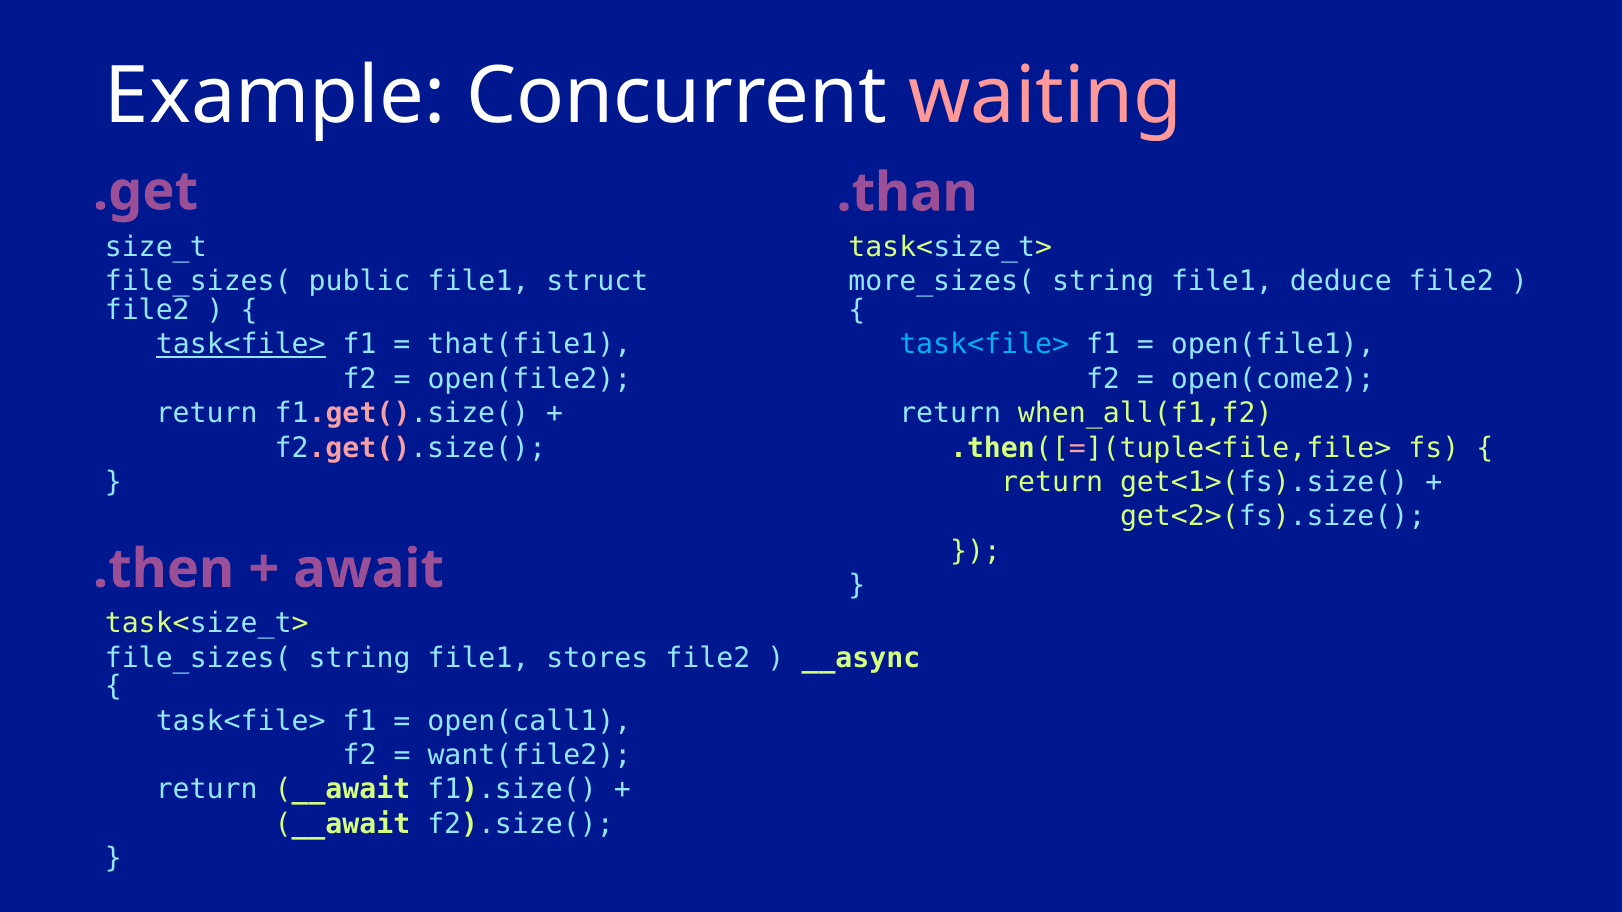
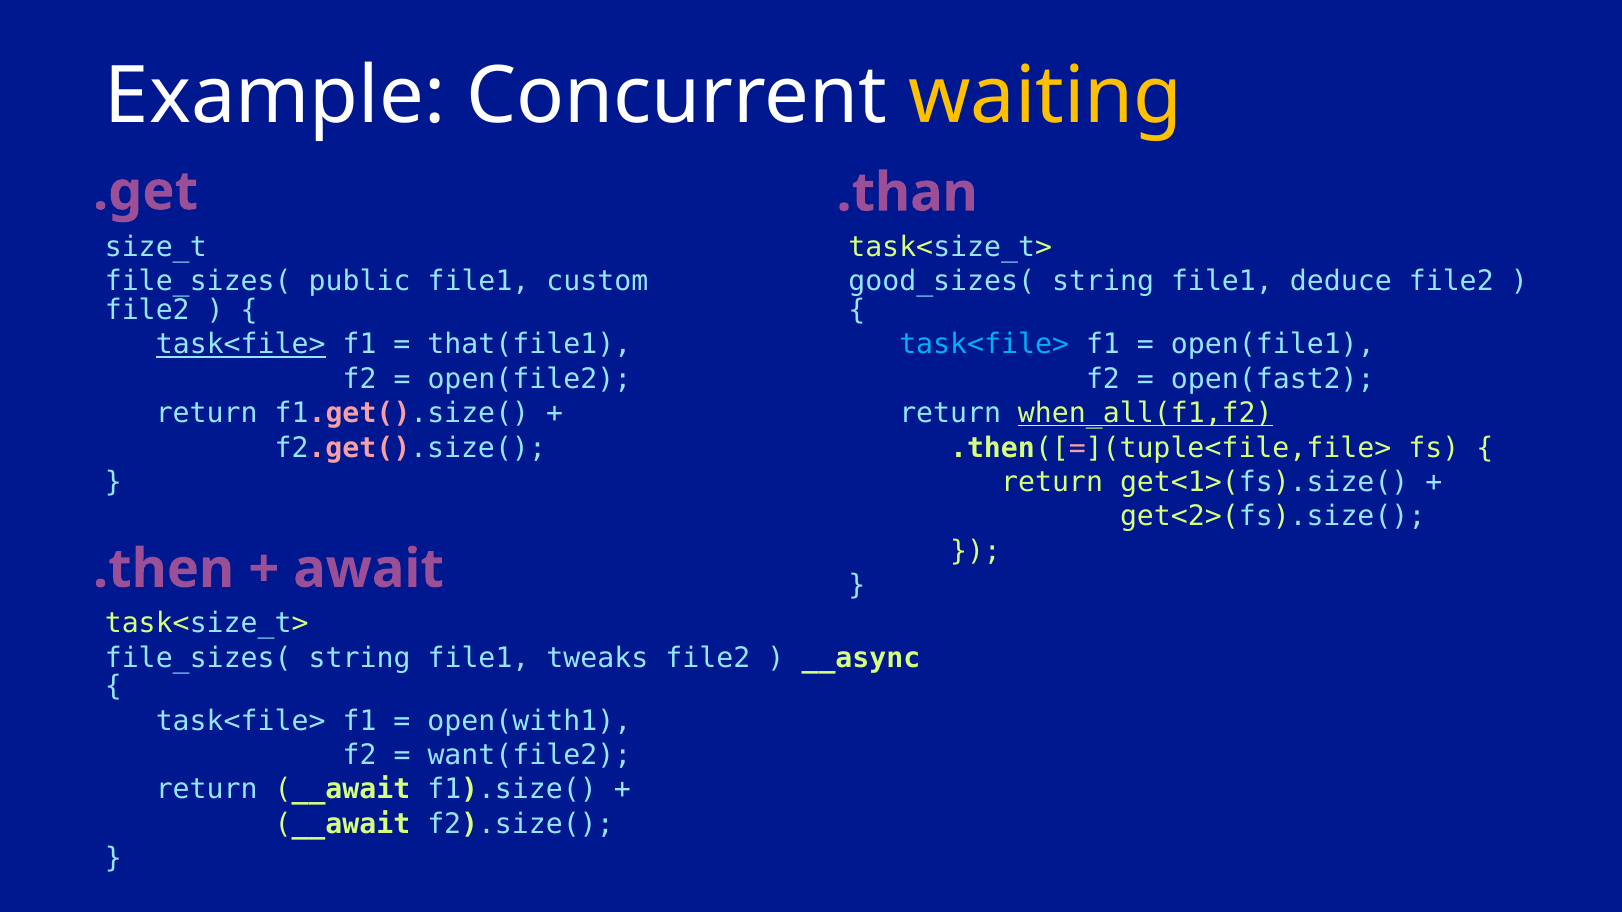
waiting colour: pink -> yellow (1045, 97)
struct: struct -> custom (597, 282)
more_sizes(: more_sizes( -> good_sizes( (942, 282)
open(come2: open(come2 -> open(fast2 (1273, 379)
when_all(f1,f2 underline: none -> present (1145, 413)
stores: stores -> tweaks (597, 658)
open(call1: open(call1 -> open(with1 (529, 721)
